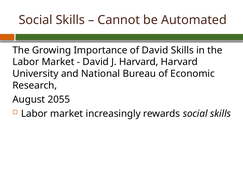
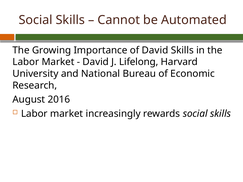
J Harvard: Harvard -> Lifelong (139, 62)
2055: 2055 -> 2016 (59, 100)
